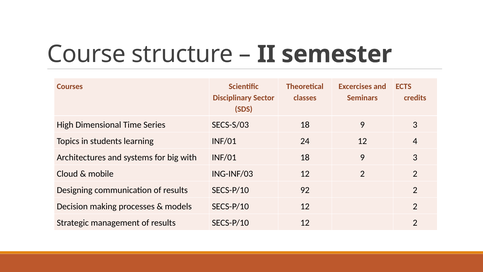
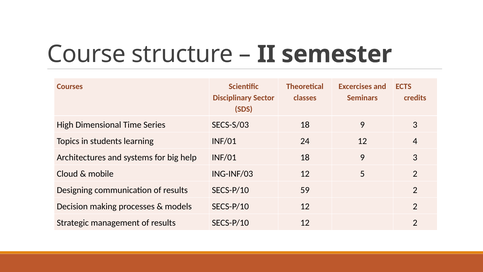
with: with -> help (189, 157)
ING-INF/03 12 2: 2 -> 5 (362, 174)
92: 92 -> 59 (305, 190)
